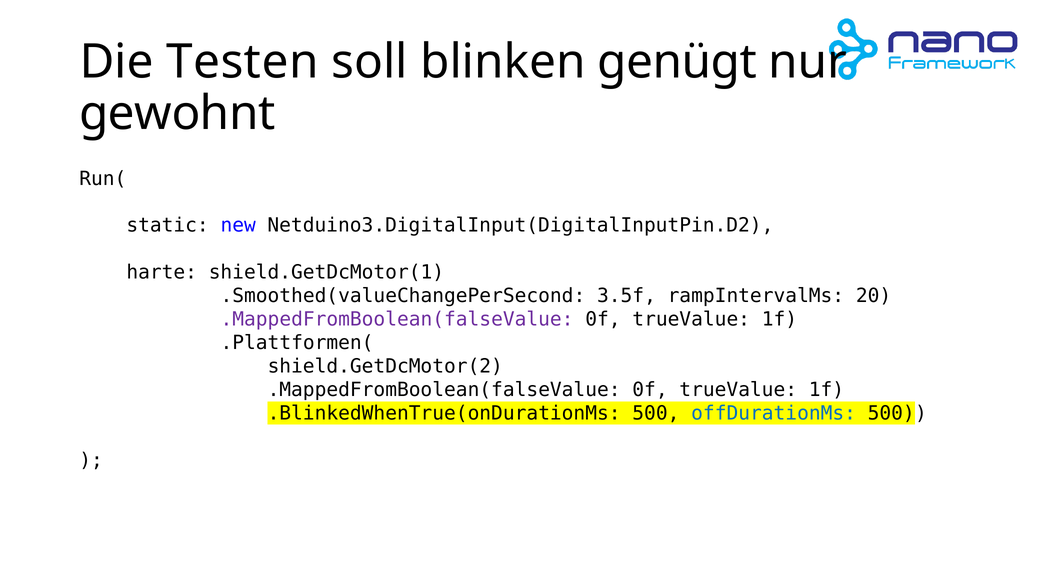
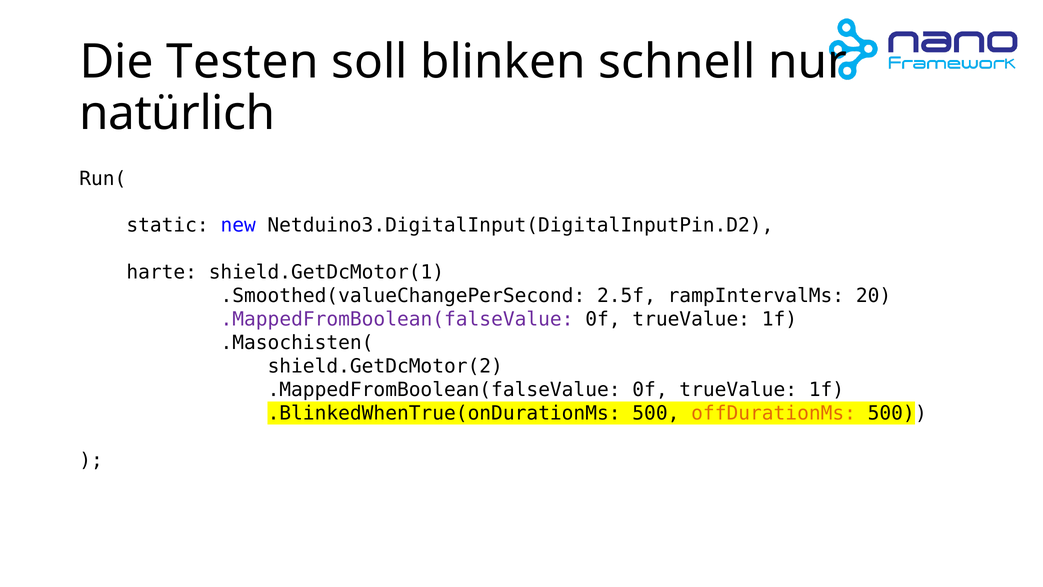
genügt: genügt -> schnell (677, 62)
gewohnt: gewohnt -> natürlich (177, 113)
3.5f: 3.5f -> 2.5f (626, 296)
.Plattformen(: .Plattformen( -> .Masochisten( (297, 343)
offDurationMs colour: blue -> orange (774, 413)
